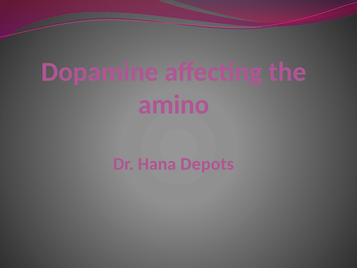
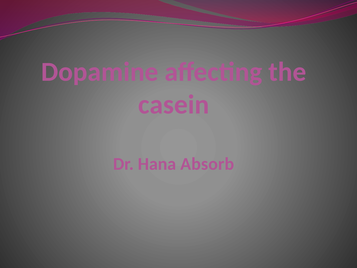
amino: amino -> casein (174, 105)
Depots: Depots -> Absorb (207, 164)
